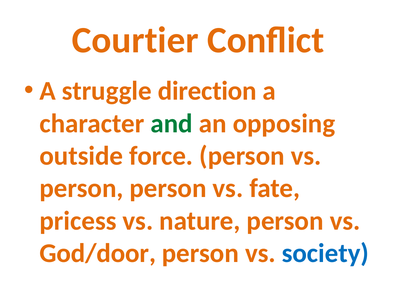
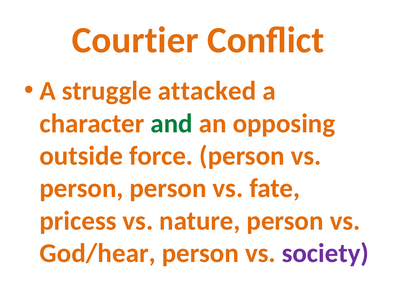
direction: direction -> attacked (207, 91)
God/door: God/door -> God/hear (98, 253)
society colour: blue -> purple (325, 253)
